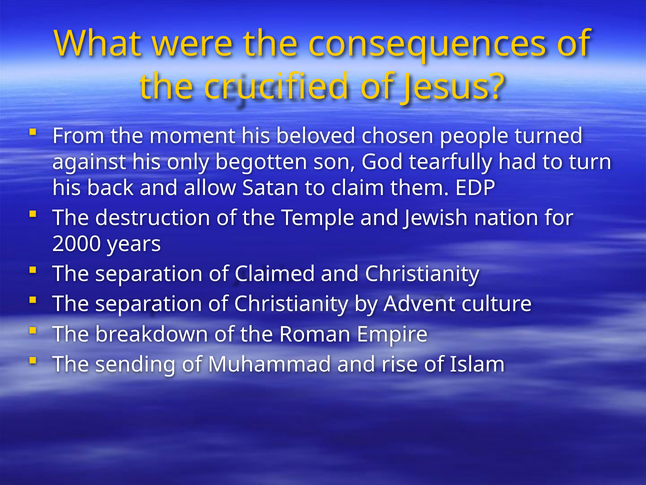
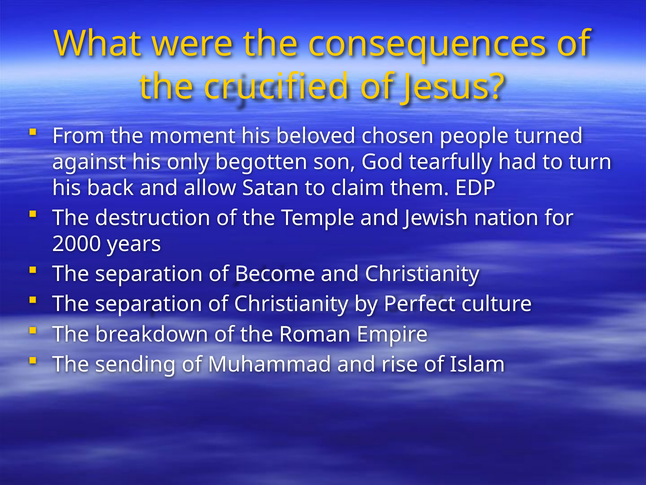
Claimed: Claimed -> Become (275, 274)
Advent: Advent -> Perfect (420, 304)
